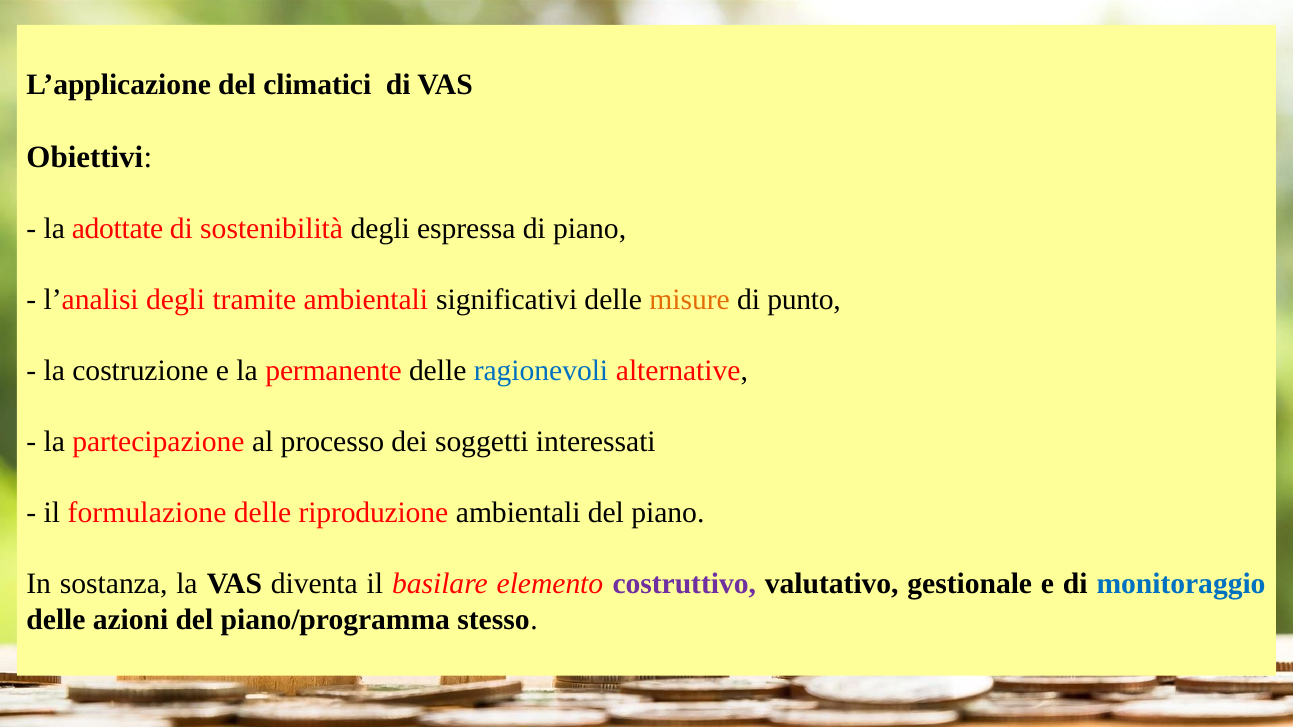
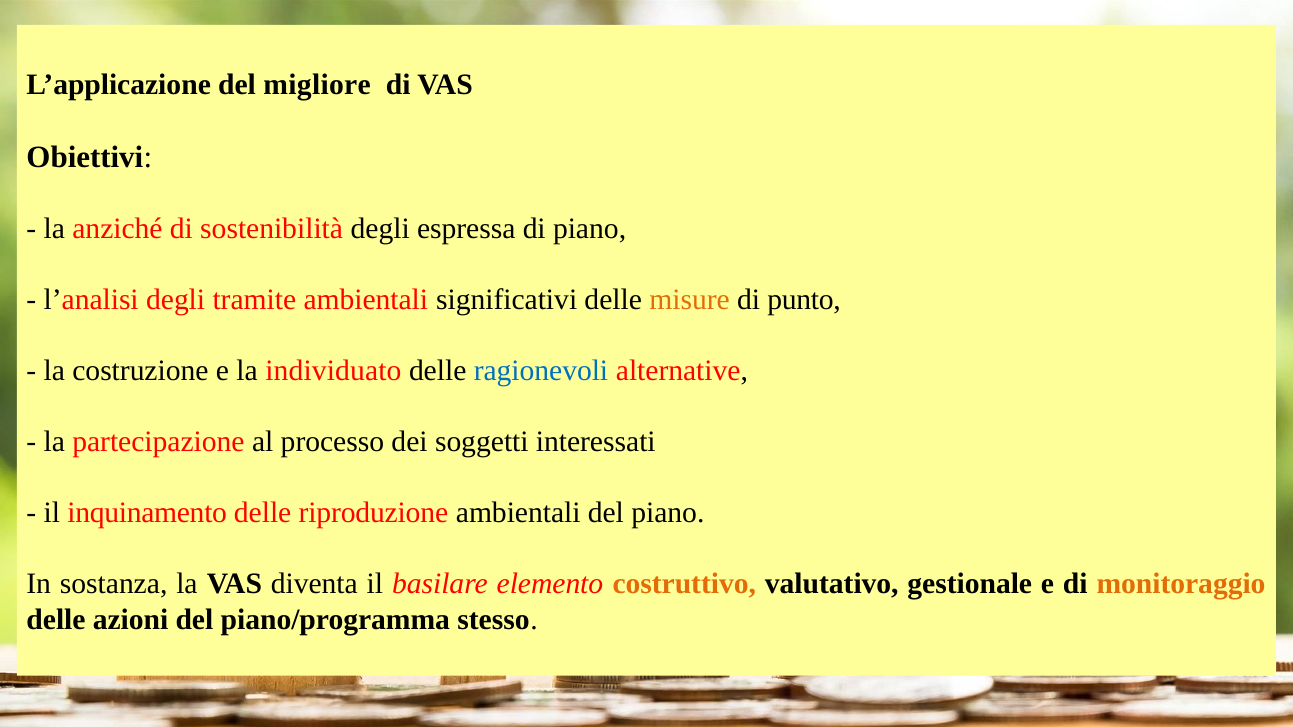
climatici: climatici -> migliore (317, 85)
adottate: adottate -> anziché (117, 229)
permanente: permanente -> individuato (333, 371)
formulazione: formulazione -> inquinamento (147, 513)
costruttivo colour: purple -> orange (684, 584)
monitoraggio colour: blue -> orange (1181, 584)
